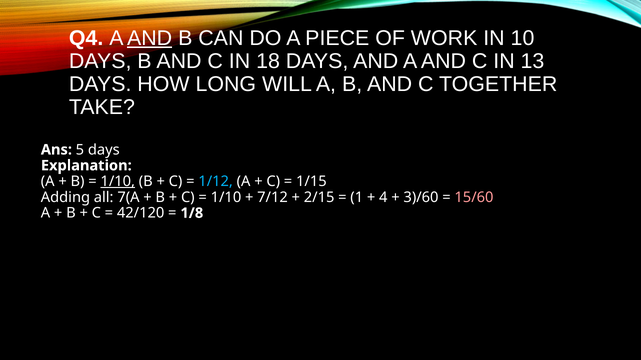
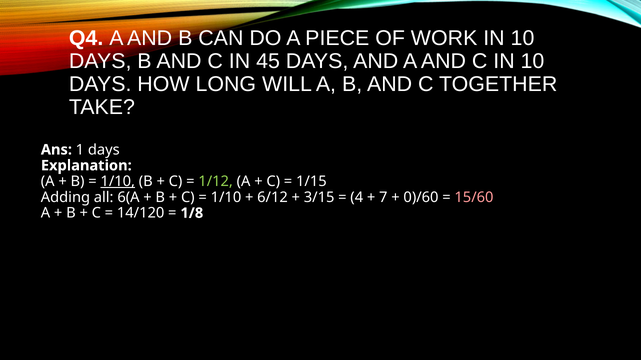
AND underline: present -> none (150, 38)
18: 18 -> 45 (268, 61)
C IN 13: 13 -> 10 (532, 61)
5: 5 -> 1 (80, 150)
1/12 colour: light blue -> light green (216, 182)
7(A: 7(A -> 6(A (128, 198)
7/12: 7/12 -> 6/12 (273, 198)
2/15: 2/15 -> 3/15 (319, 198)
1: 1 -> 4 (357, 198)
4: 4 -> 7 (383, 198)
3)/60: 3)/60 -> 0)/60 (421, 198)
42/120: 42/120 -> 14/120 (141, 213)
